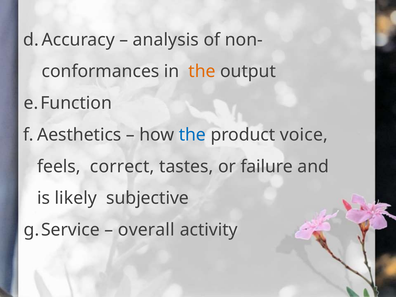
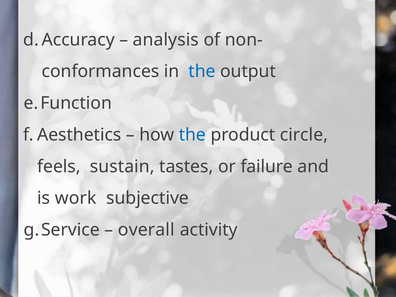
the colour: orange -> blue (202, 71)
voice: voice -> circle (304, 135)
correct: correct -> sustain (122, 166)
likely: likely -> work (76, 198)
